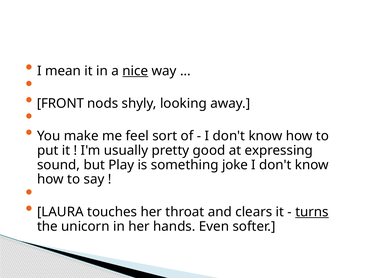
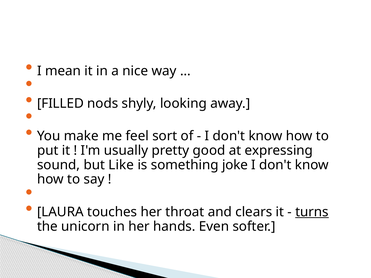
nice underline: present -> none (135, 71)
FRONT: FRONT -> FILLED (60, 104)
Play: Play -> Like (121, 165)
